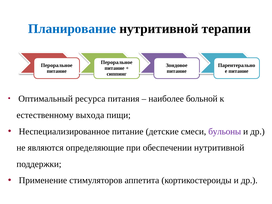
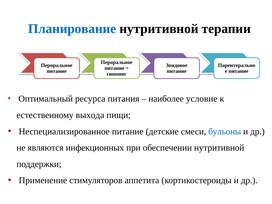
больной: больной -> условие (202, 99)
бульоны colour: purple -> blue (225, 131)
определяющие: определяющие -> инфекционных (95, 148)
